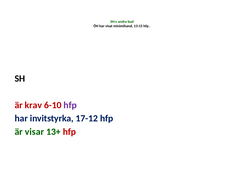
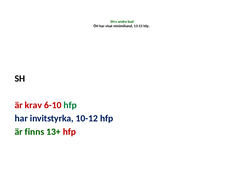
hfp colour: purple -> green (70, 105)
17-12: 17-12 -> 10-12 (87, 118)
visar: visar -> finns (35, 132)
